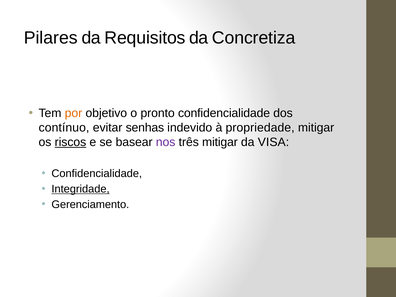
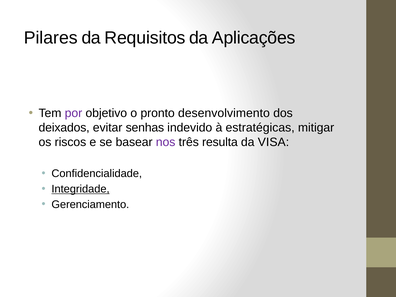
Concretiza: Concretiza -> Aplicações (254, 38)
por colour: orange -> purple (73, 113)
pronto confidencialidade: confidencialidade -> desenvolvimento (224, 113)
contínuo: contínuo -> deixados (64, 128)
propriedade: propriedade -> estratégicas (260, 128)
riscos underline: present -> none (70, 142)
três mitigar: mitigar -> resulta (220, 142)
